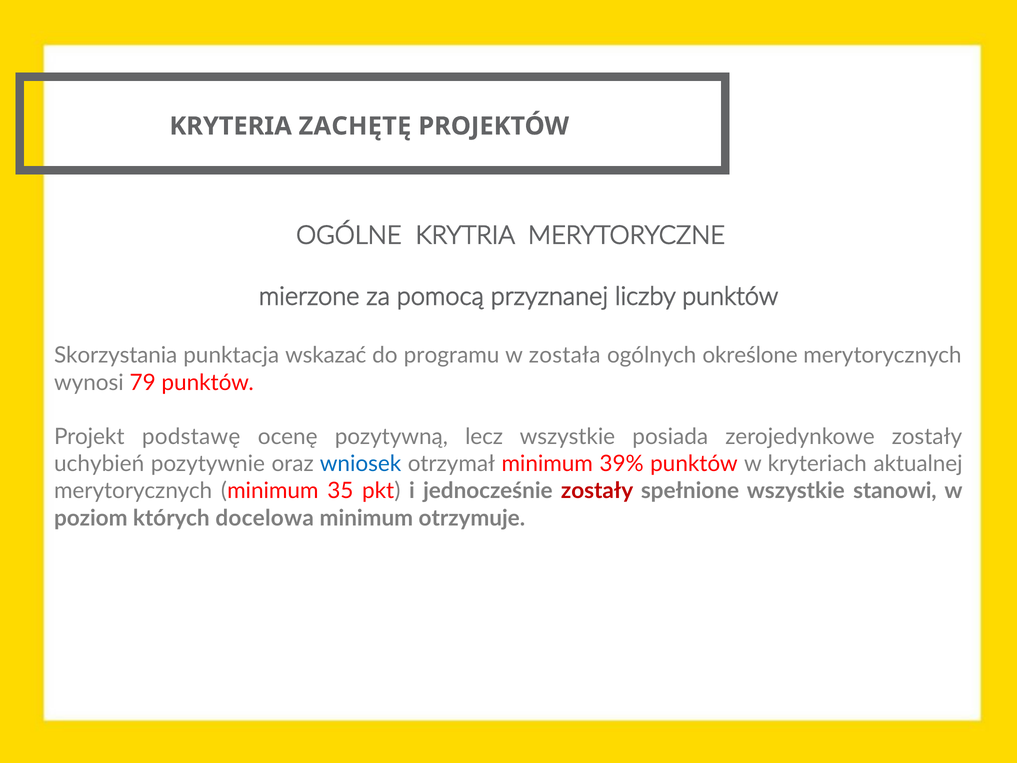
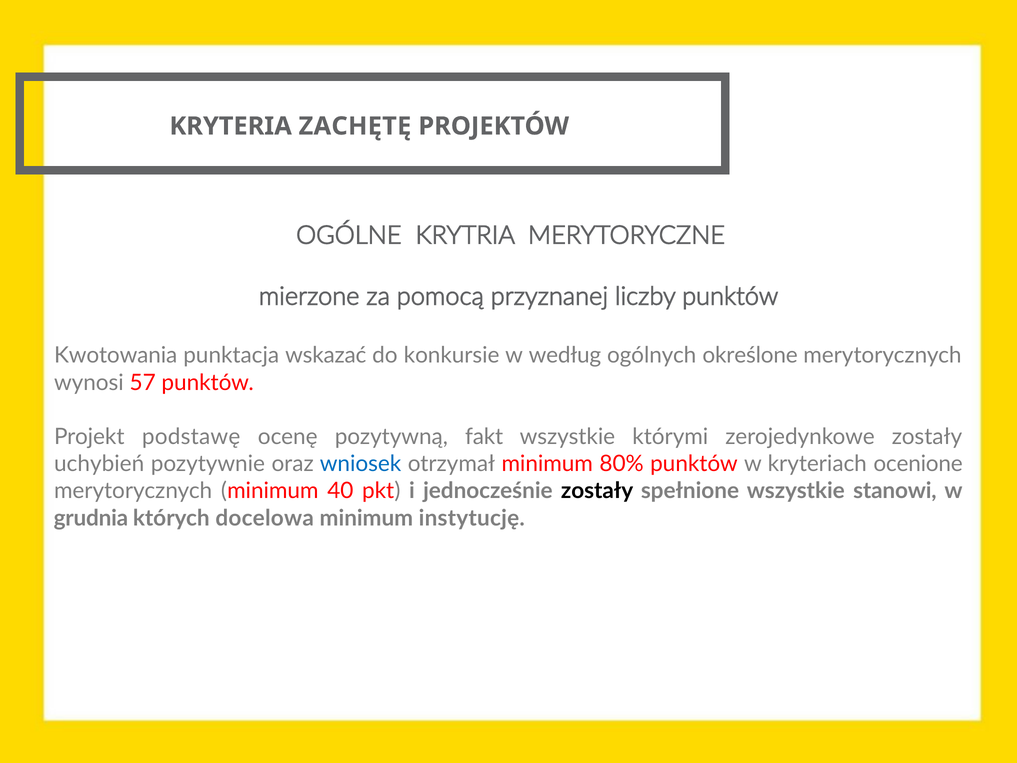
Skorzystania: Skorzystania -> Kwotowania (116, 355)
programu: programu -> konkursie (452, 355)
została: została -> według (565, 355)
79: 79 -> 57 (143, 382)
lecz: lecz -> fakt (484, 437)
posiada: posiada -> którymi (670, 437)
39%: 39% -> 80% (622, 464)
aktualnej: aktualnej -> ocenione (918, 464)
35: 35 -> 40 (340, 491)
zostały colour: red -> black (597, 491)
poziom: poziom -> grudnia (91, 518)
otrzymuje: otrzymuje -> instytucję (472, 518)
